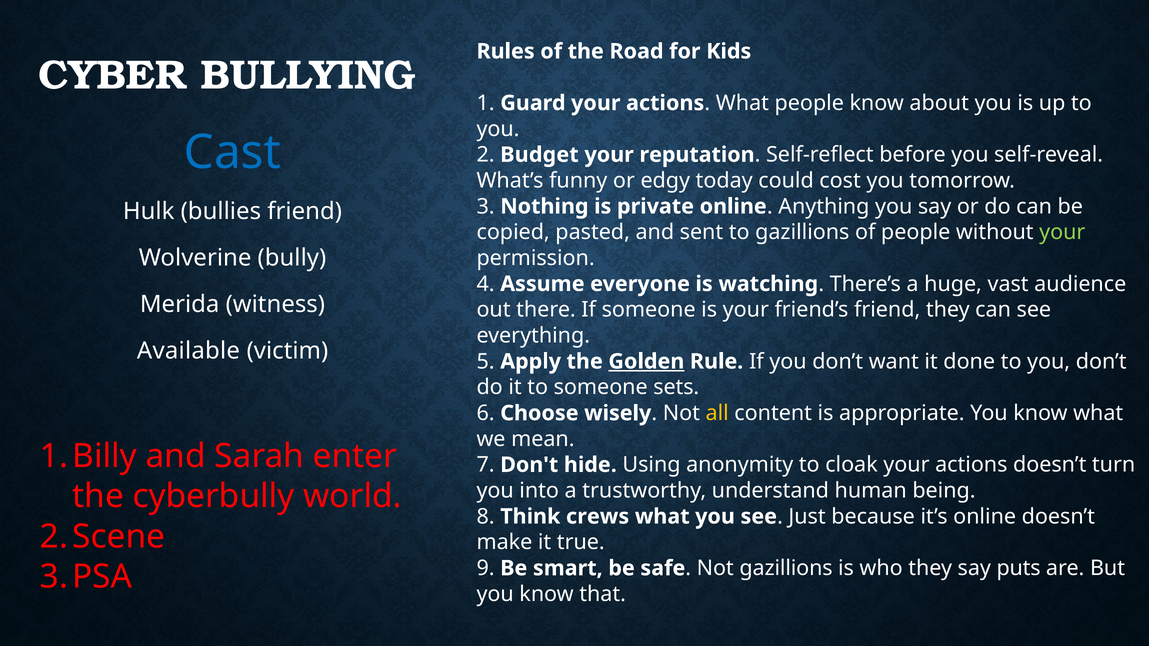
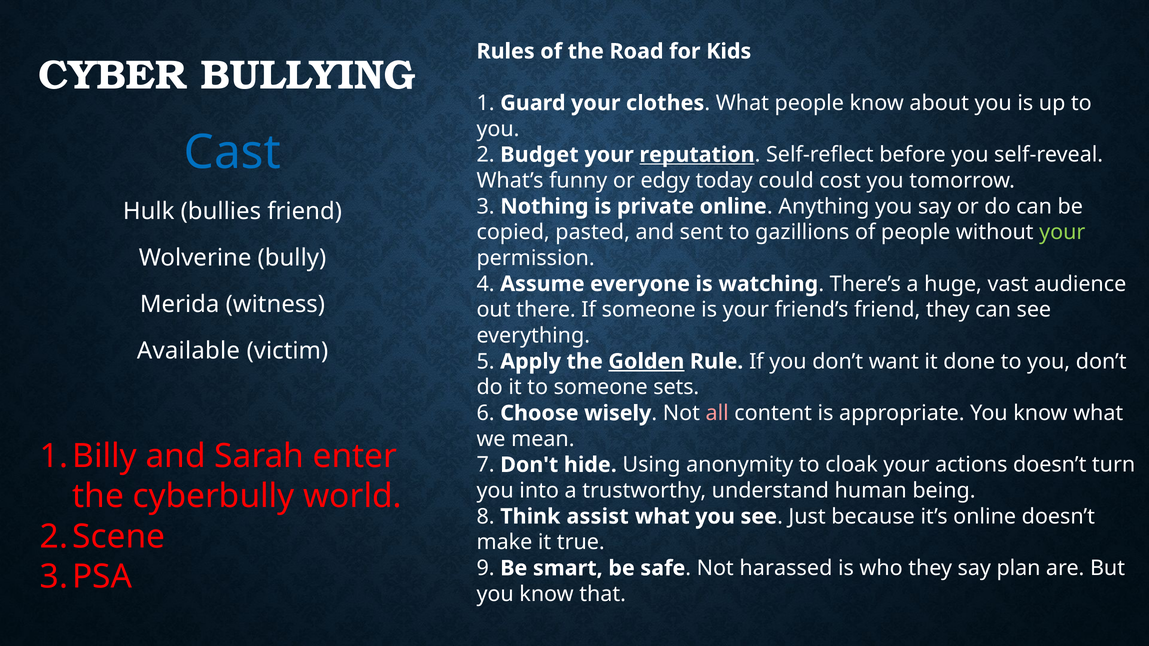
Guard your actions: actions -> clothes (665, 103)
reputation underline: none -> present (697, 155)
all colour: yellow -> pink (717, 413)
crews: crews -> assist (598, 517)
Not gazillions: gazillions -> harassed (786, 568)
puts: puts -> plan (1019, 568)
